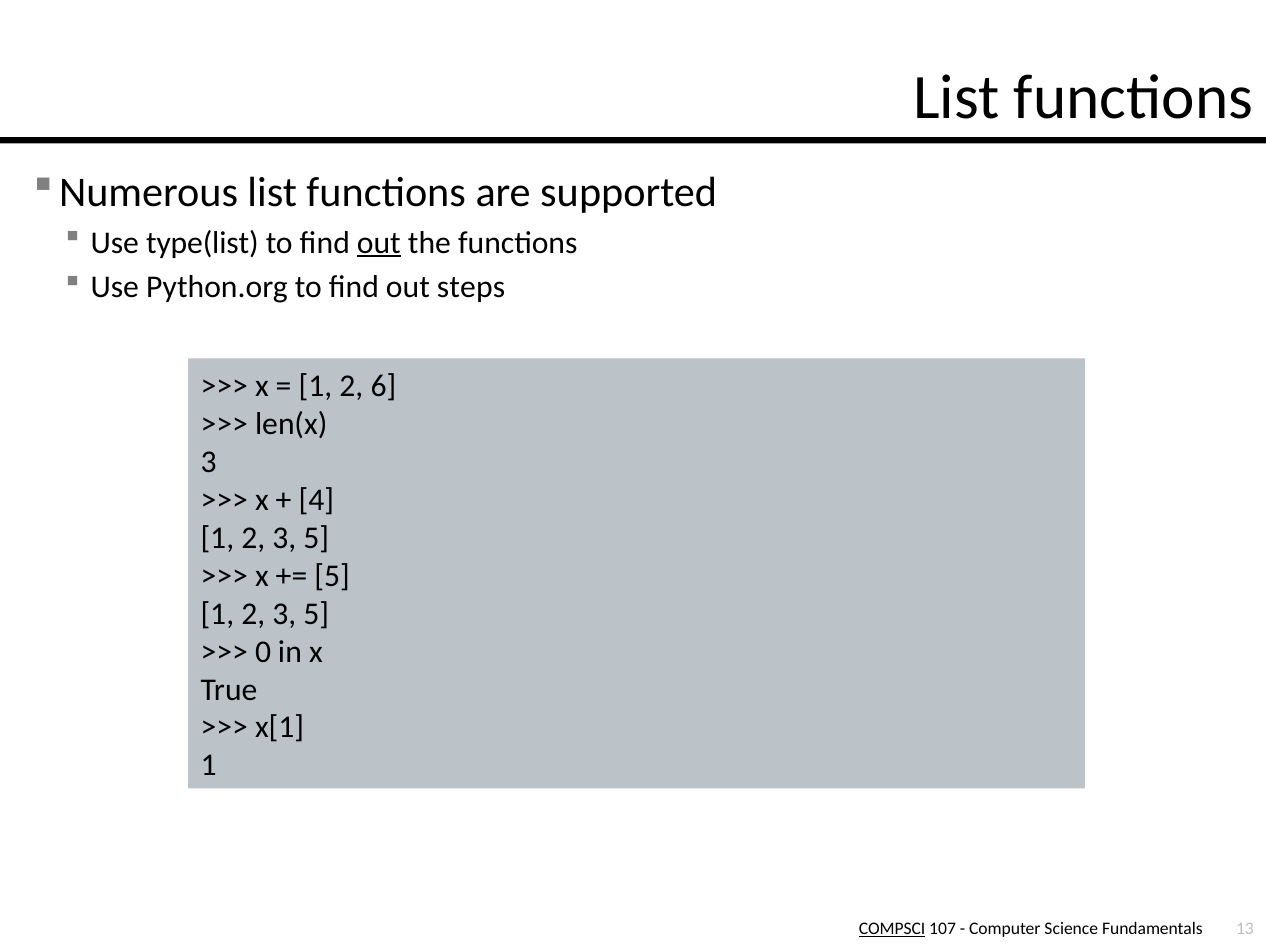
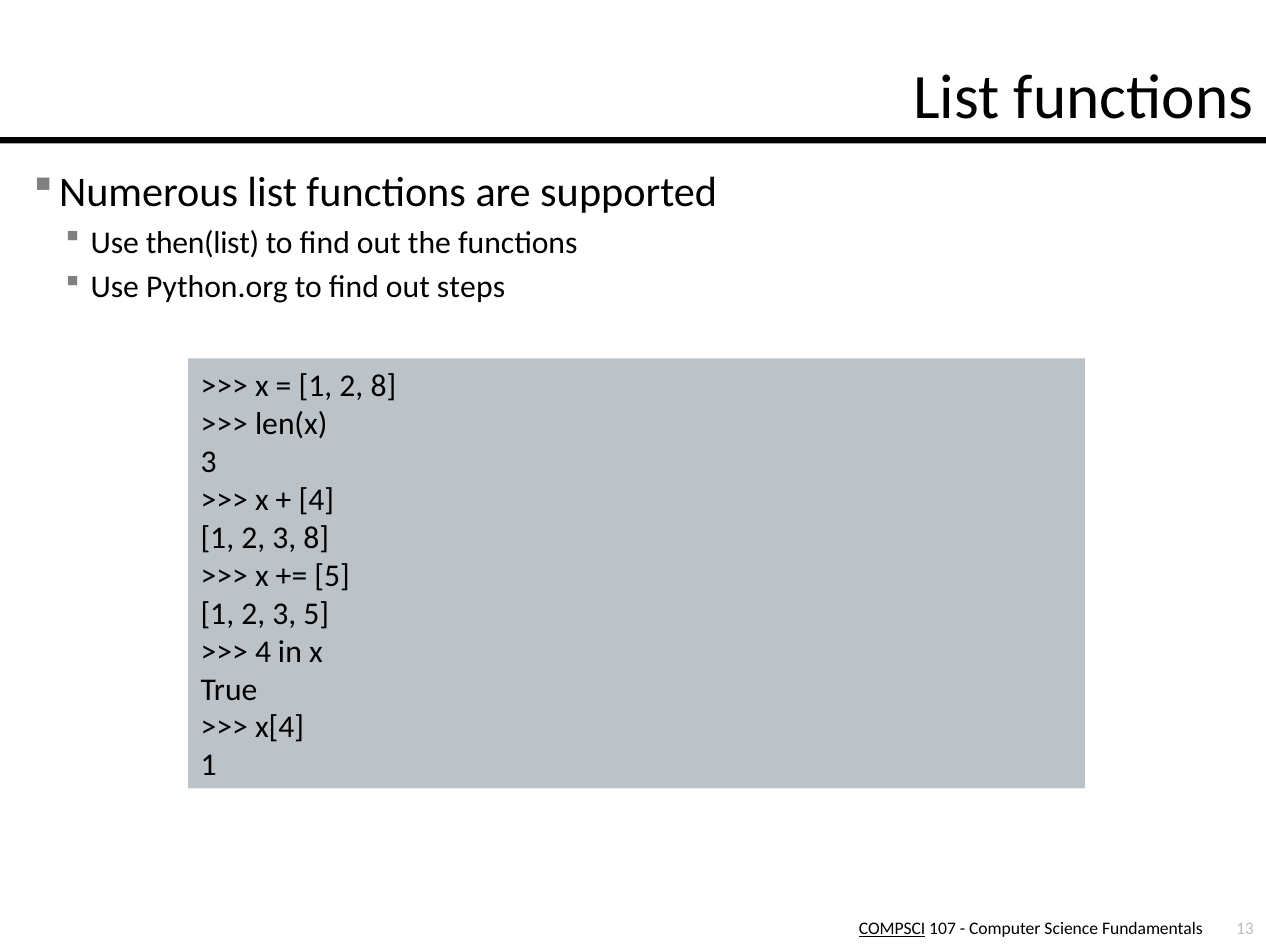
type(list: type(list -> then(list (202, 243)
out underline: present -> none (379, 243)
2 6: 6 -> 8 (383, 386)
5: 5 -> 8 (316, 538)
0: 0 -> 4 (263, 652)
x[1: x[1 -> x[4 (280, 728)
